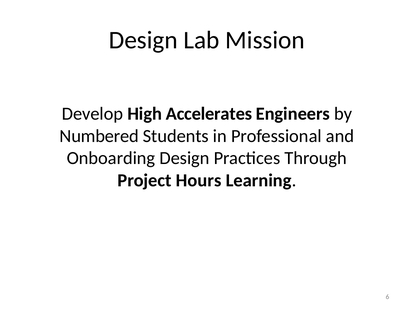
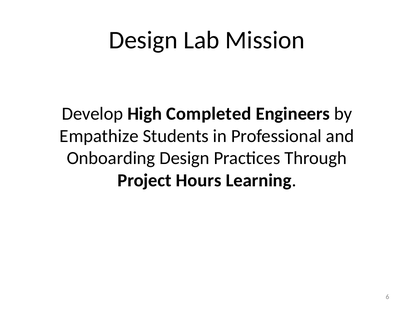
Accelerates: Accelerates -> Completed (209, 114)
Numbered: Numbered -> Empathize (99, 136)
